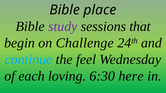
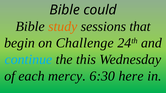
place: place -> could (100, 10)
study colour: purple -> orange (63, 26)
feel: feel -> this (86, 60)
loving: loving -> mercy (67, 76)
